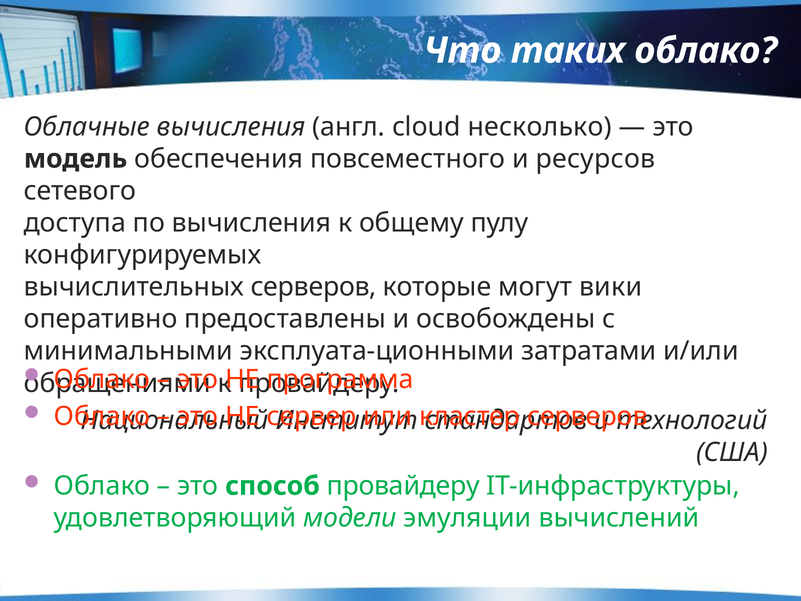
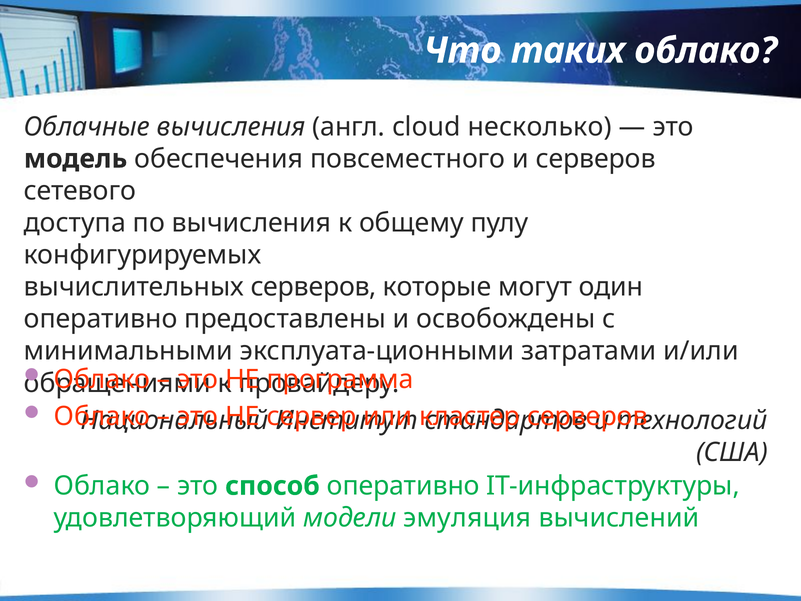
и ресурсов: ресурсов -> серверов (596, 159)
вики: вики -> один (611, 287)
способ провайдеру: провайдеру -> оперативно (403, 486)
эмуляции: эмуляции -> эмуляция (467, 518)
